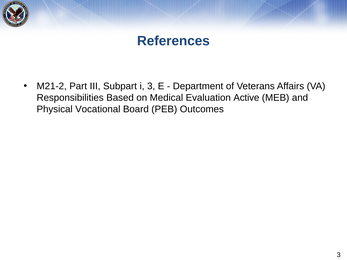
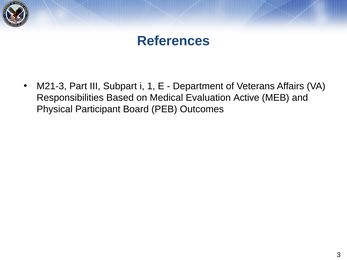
M21-2: M21-2 -> M21-3 (52, 86)
i 3: 3 -> 1 (151, 86)
Vocational: Vocational -> Participant (98, 109)
